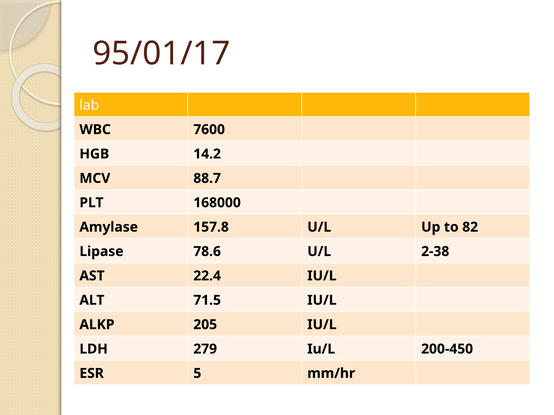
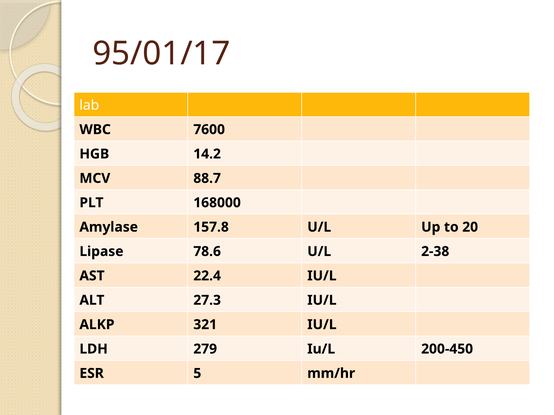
82: 82 -> 20 (470, 227)
71.5: 71.5 -> 27.3 (207, 301)
205: 205 -> 321 (205, 325)
